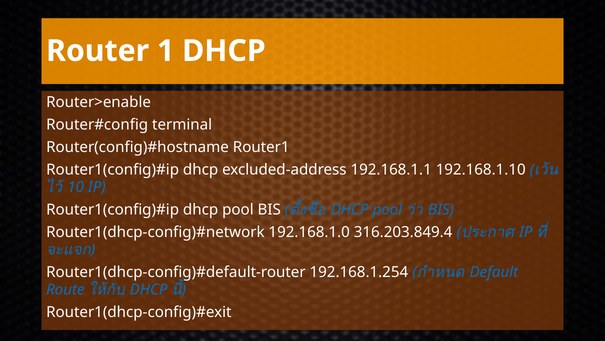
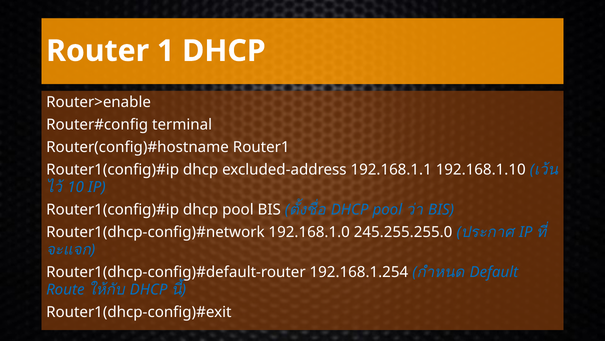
316.203.849.4: 316.203.849.4 -> 245.255.255.0 (403, 232)
